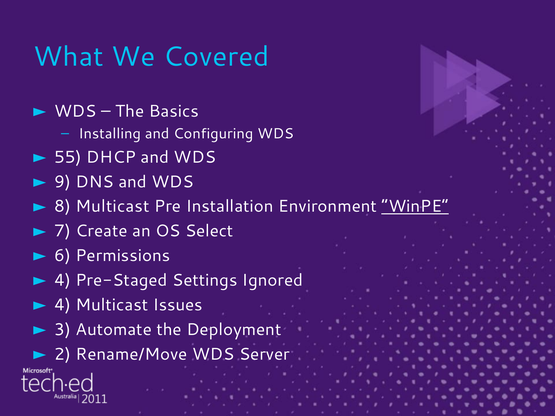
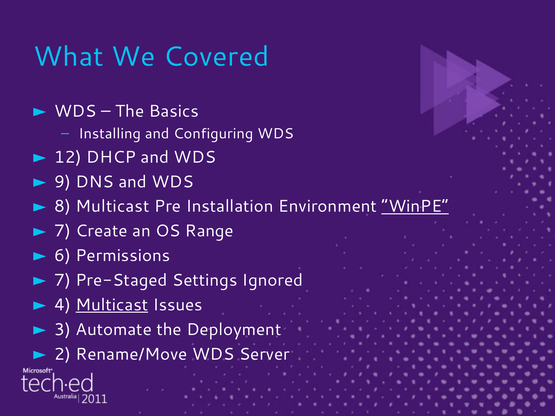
55: 55 -> 12 (68, 157)
Select: Select -> Range (209, 231)
4: 4 -> 7 (63, 281)
Multicast underline: none -> present (112, 305)
